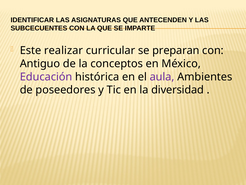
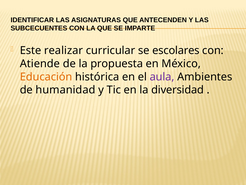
preparan: preparan -> escolares (176, 50)
Antiguo: Antiguo -> Atiende (40, 63)
conceptos: conceptos -> propuesta (117, 63)
Educación colour: purple -> orange (46, 77)
poseedores: poseedores -> humanidad (65, 90)
